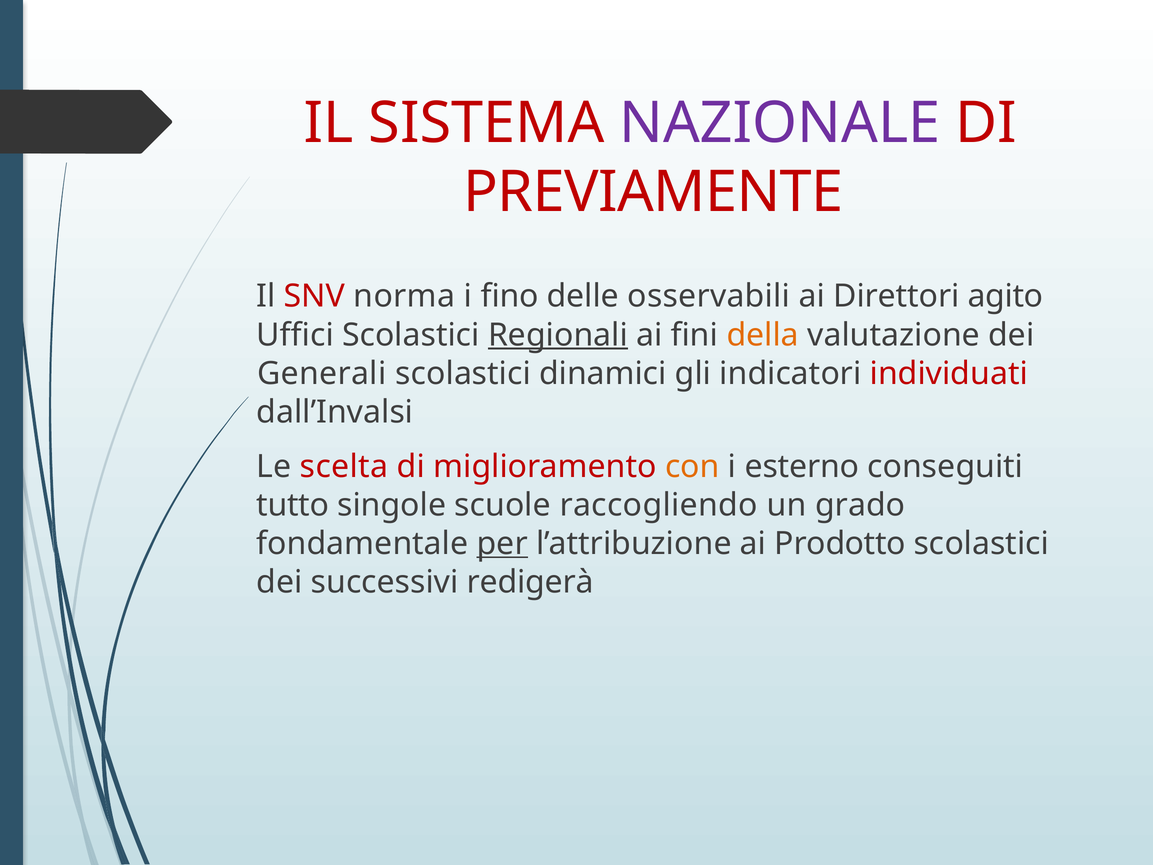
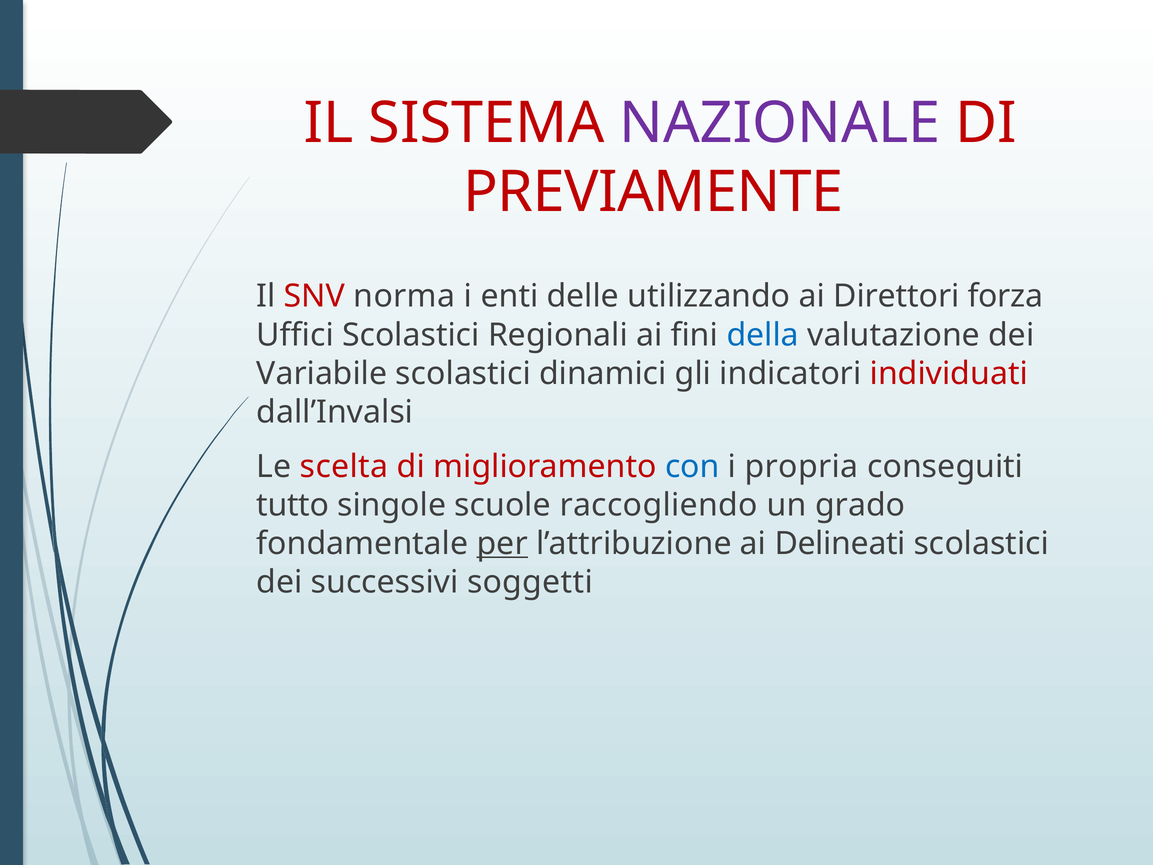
fino: fino -> enti (510, 296)
osservabili: osservabili -> utilizzando (709, 296)
agito: agito -> forza (1005, 296)
Regionali underline: present -> none (558, 335)
della colour: orange -> blue (763, 335)
Generali: Generali -> Variabile (322, 373)
con colour: orange -> blue (692, 466)
esterno: esterno -> propria (802, 466)
Prodotto: Prodotto -> Delineati (840, 543)
redigerà: redigerà -> soggetti (530, 582)
